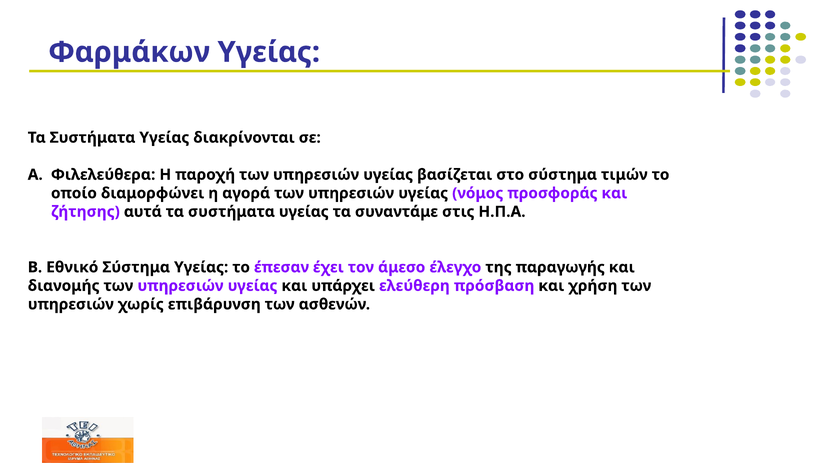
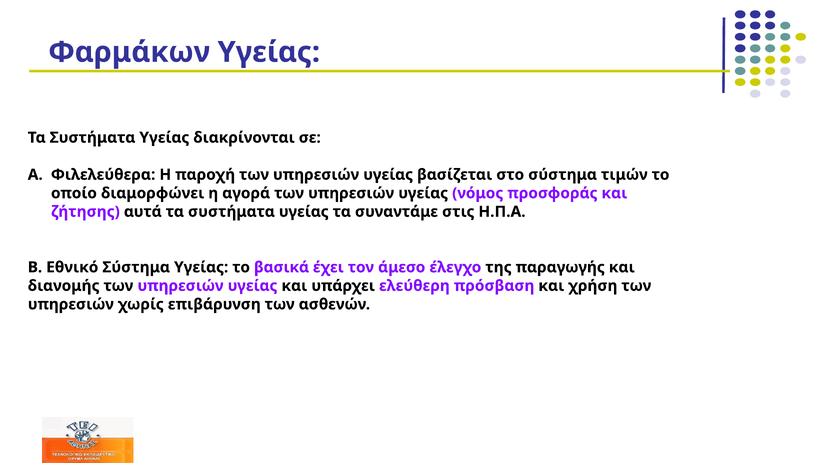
έπεσαν: έπεσαν -> βασικά (281, 268)
